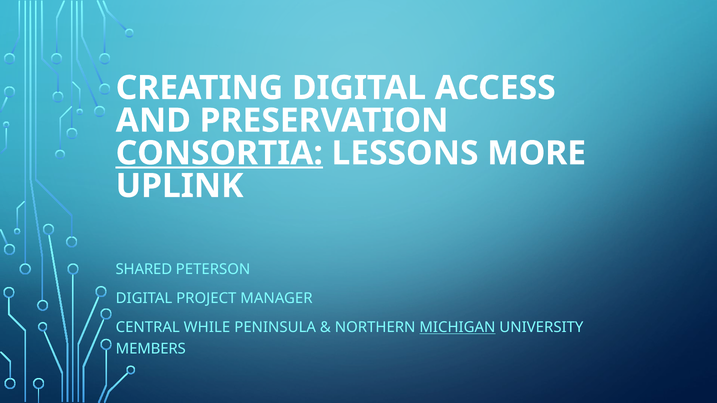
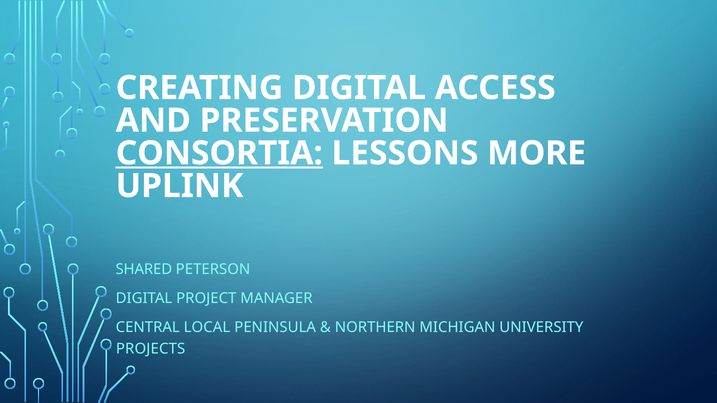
WHILE: WHILE -> LOCAL (207, 328)
MICHIGAN underline: present -> none (457, 328)
MEMBERS: MEMBERS -> PROJECTS (151, 349)
